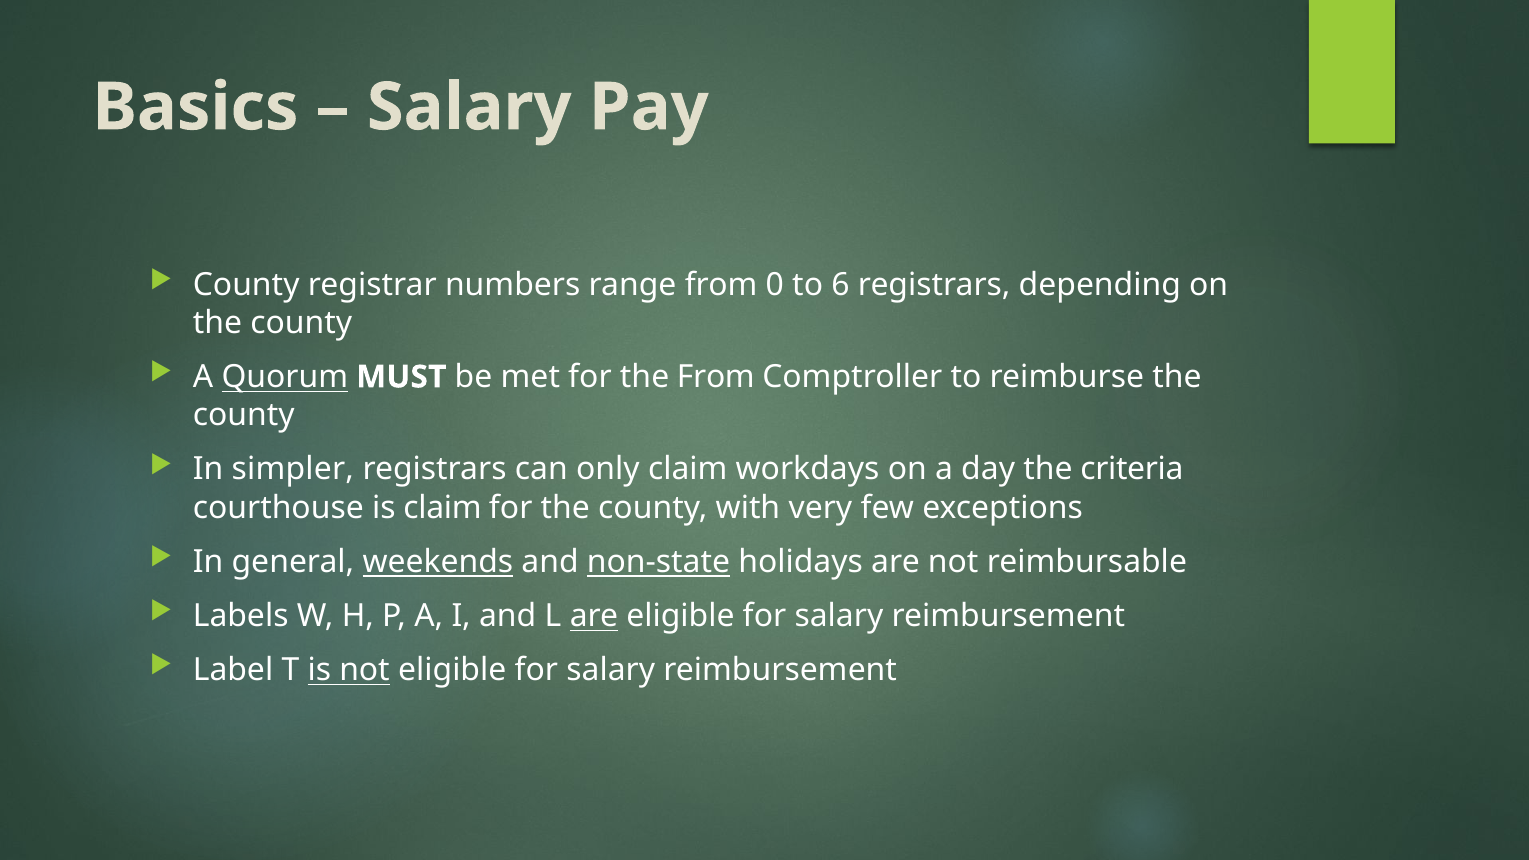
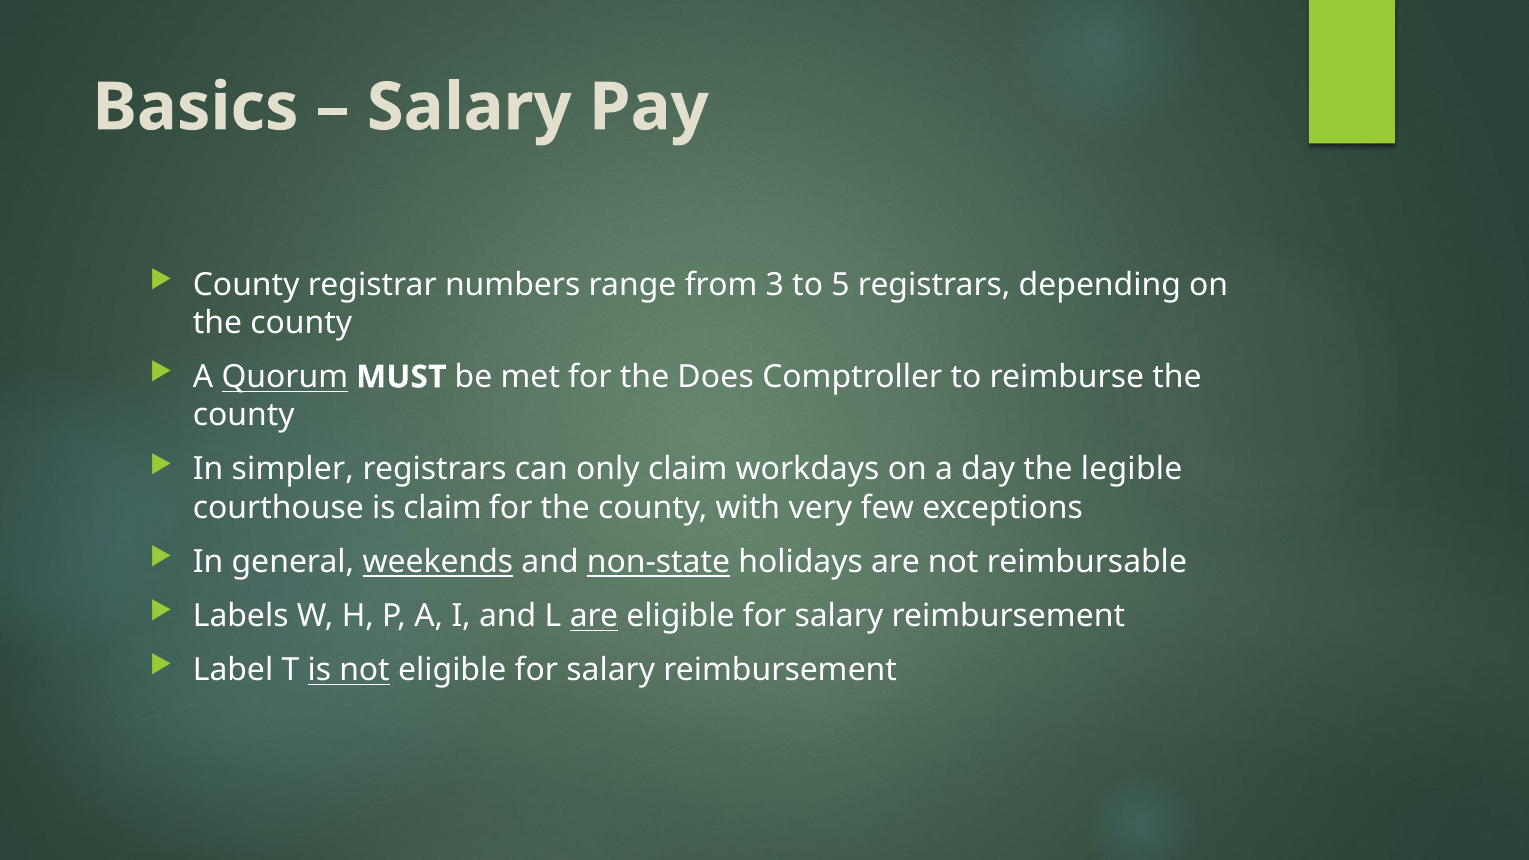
0: 0 -> 3 (775, 285)
6: 6 -> 5 (841, 285)
the From: From -> Does (716, 377)
criteria: criteria -> legible (1132, 469)
